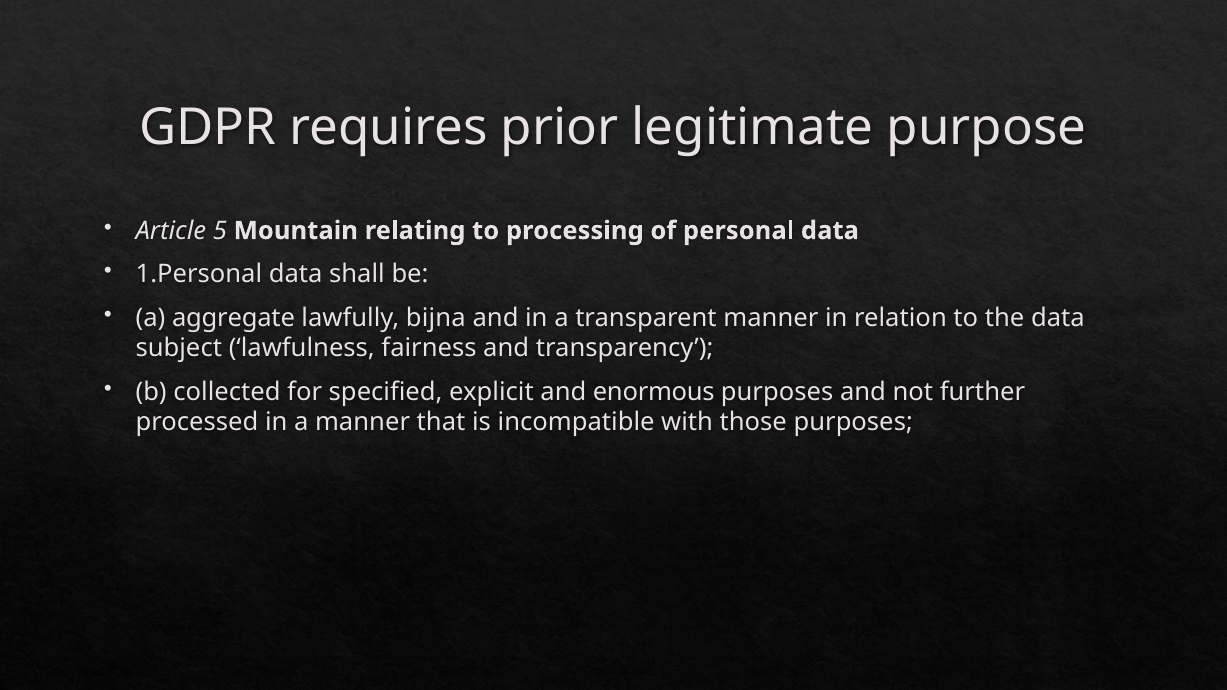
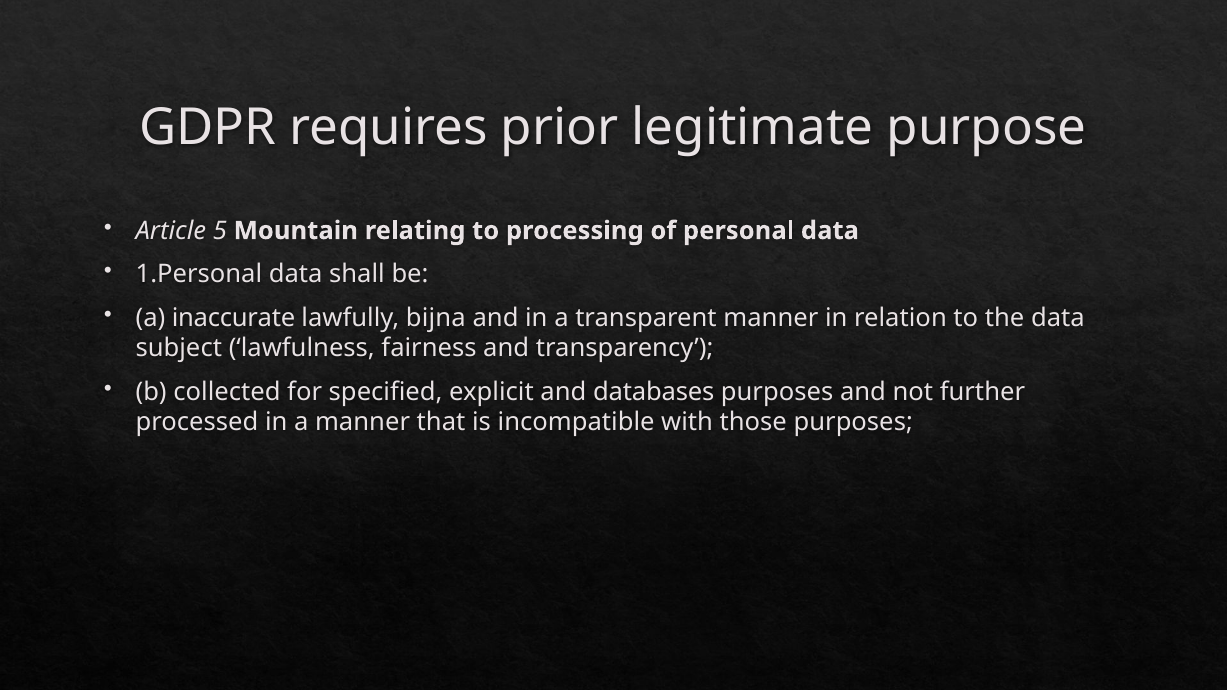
aggregate: aggregate -> inaccurate (234, 318)
enormous: enormous -> databases (654, 392)
